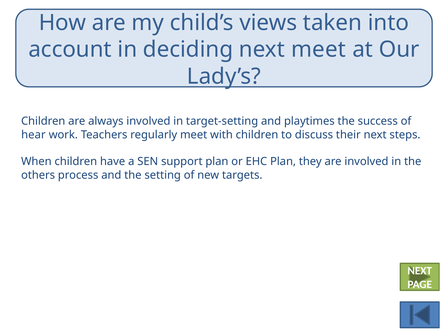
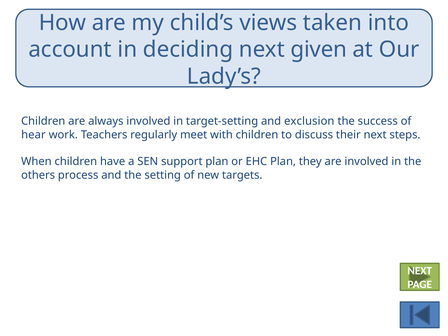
next meet: meet -> given (319, 50)
playtimes: playtimes -> exclusion (309, 121)
